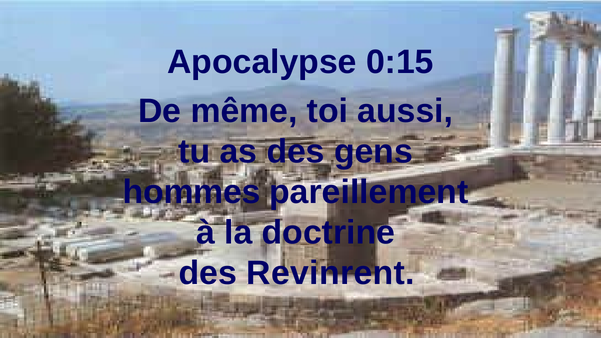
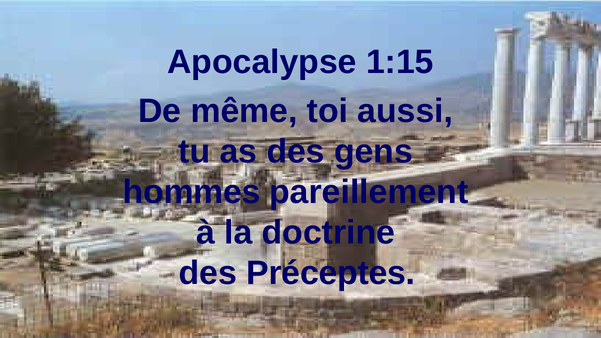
0:15: 0:15 -> 1:15 (400, 62)
Revinrent: Revinrent -> Préceptes (331, 273)
